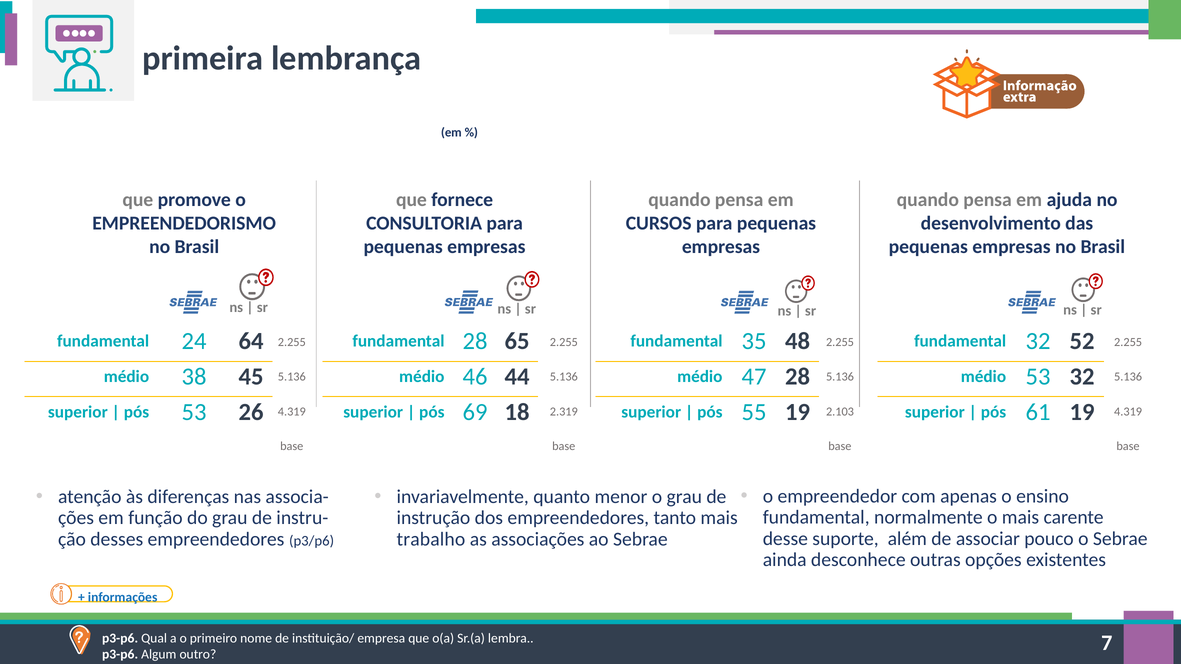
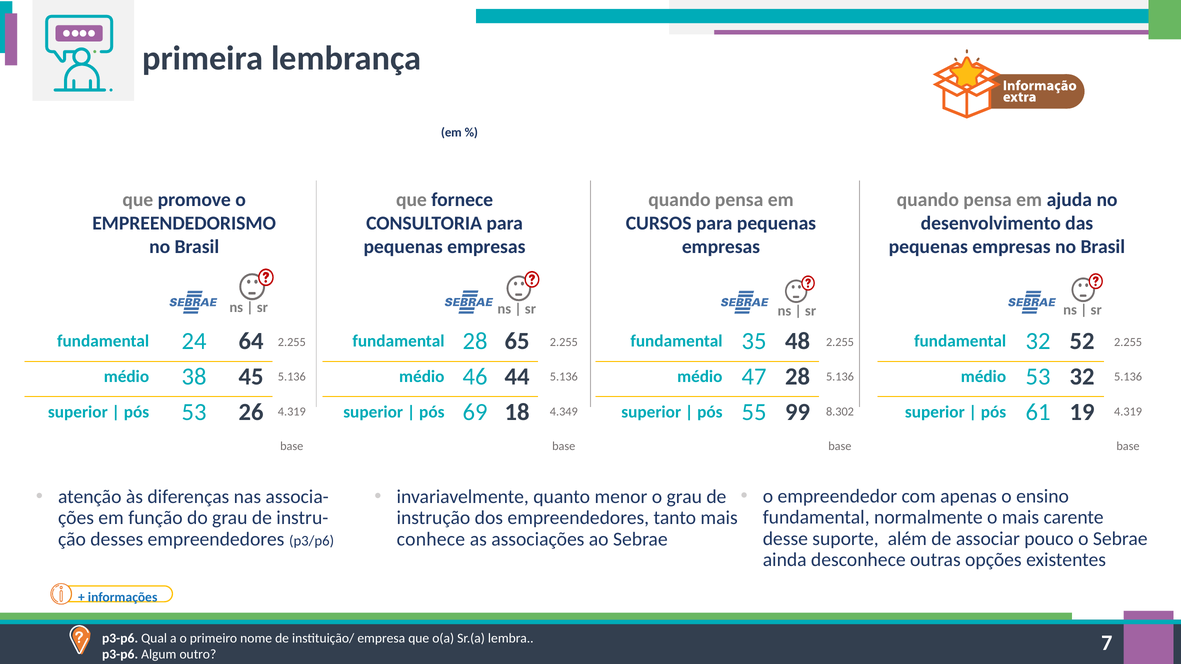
55 19: 19 -> 99 (798, 412)
2.319: 2.319 -> 4.349 (564, 412)
2.103: 2.103 -> 8.302 (840, 412)
trabalho: trabalho -> conhece (431, 539)
